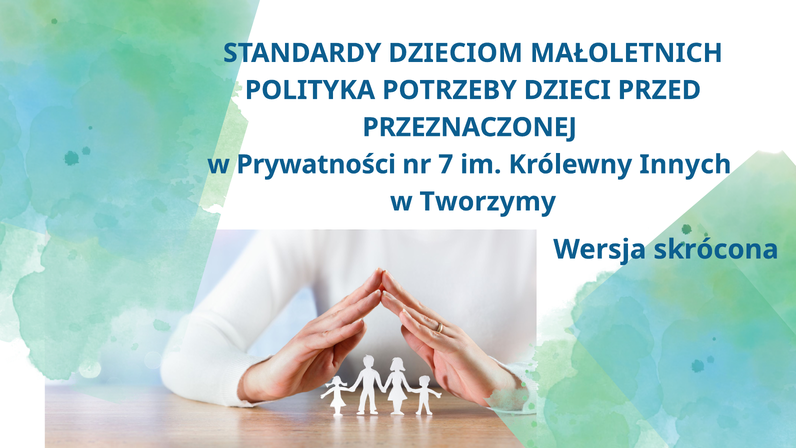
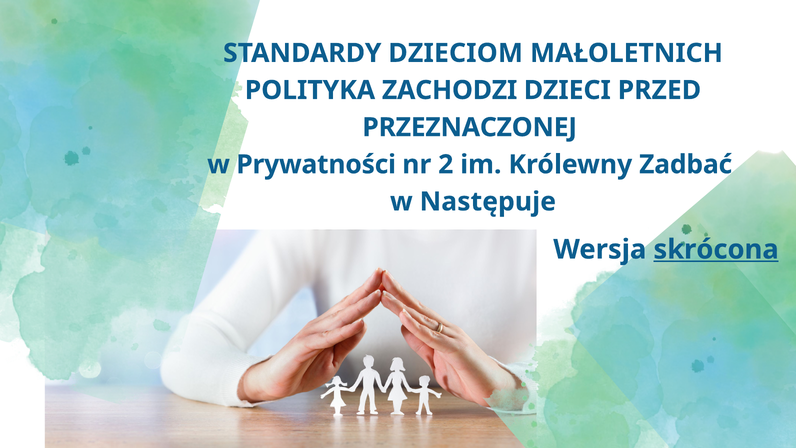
POTRZEBY: POTRZEBY -> ZACHODZI (450, 90)
7: 7 -> 2 (446, 164)
Innych: Innych -> Zadbać (686, 164)
Tworzymy: Tworzymy -> Następuje (488, 202)
skrócona underline: none -> present (716, 249)
